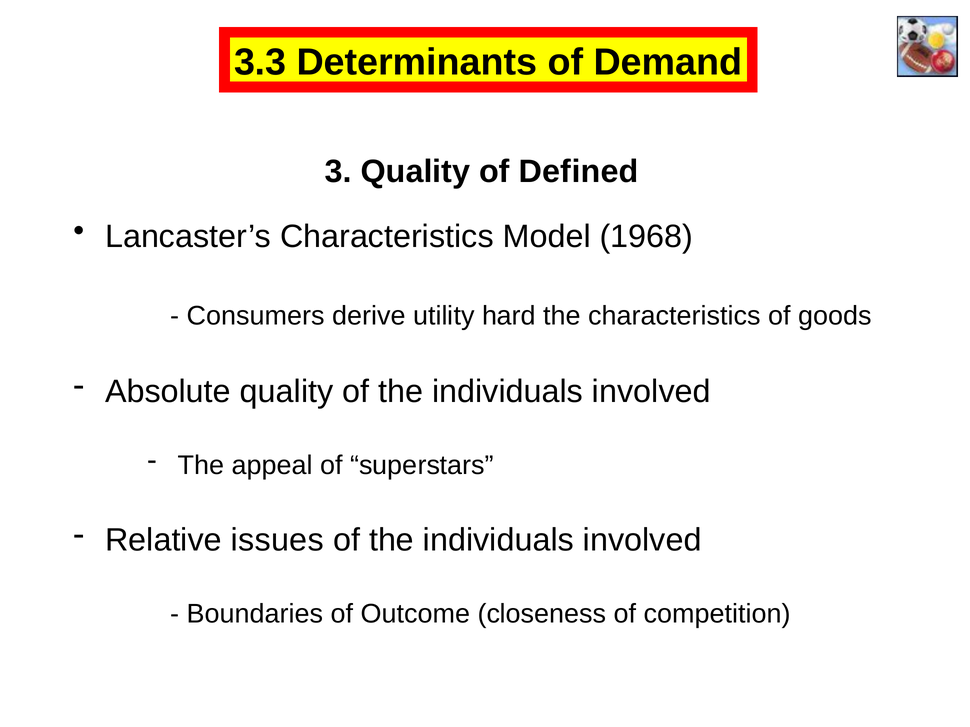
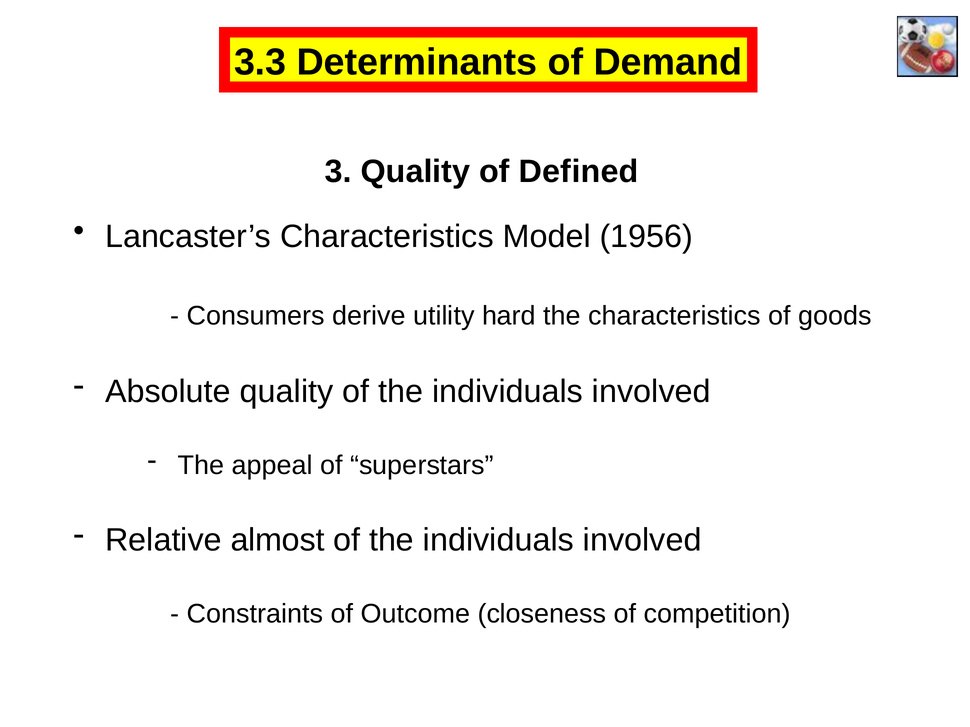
1968: 1968 -> 1956 (646, 237)
issues: issues -> almost (278, 541)
Boundaries: Boundaries -> Constraints (255, 614)
